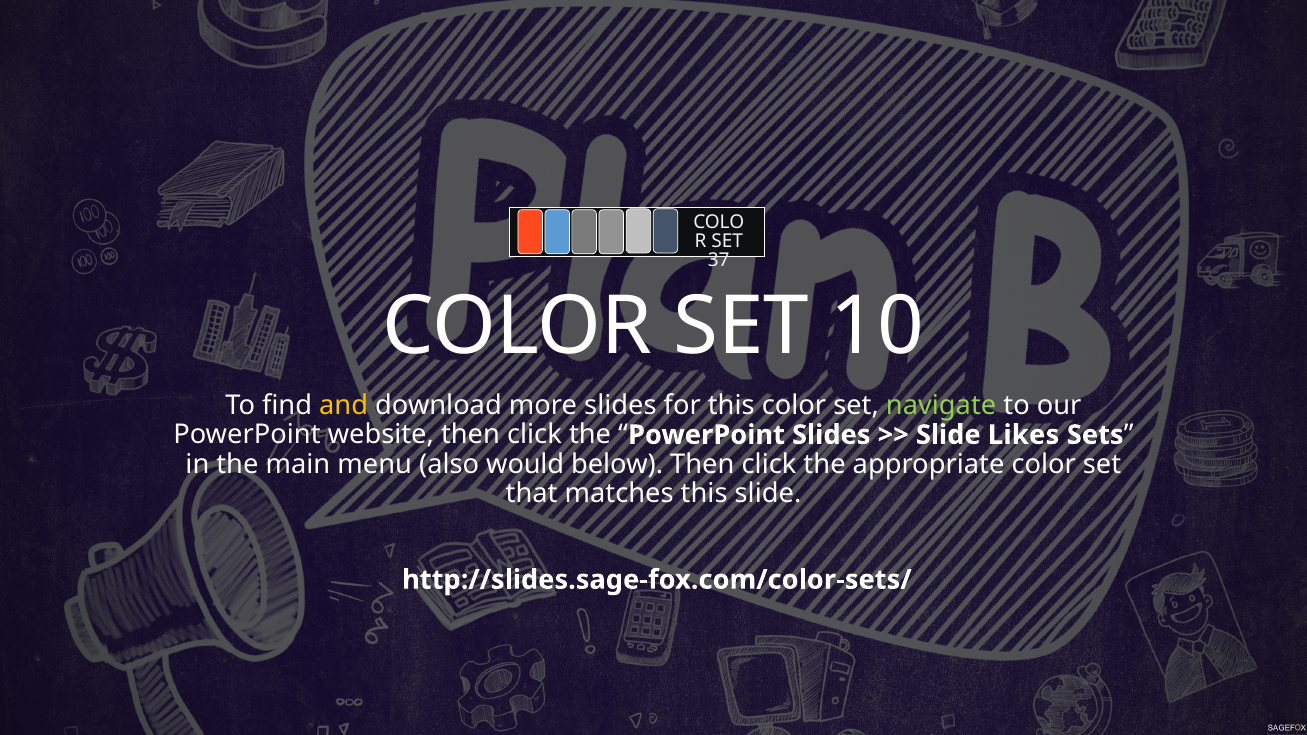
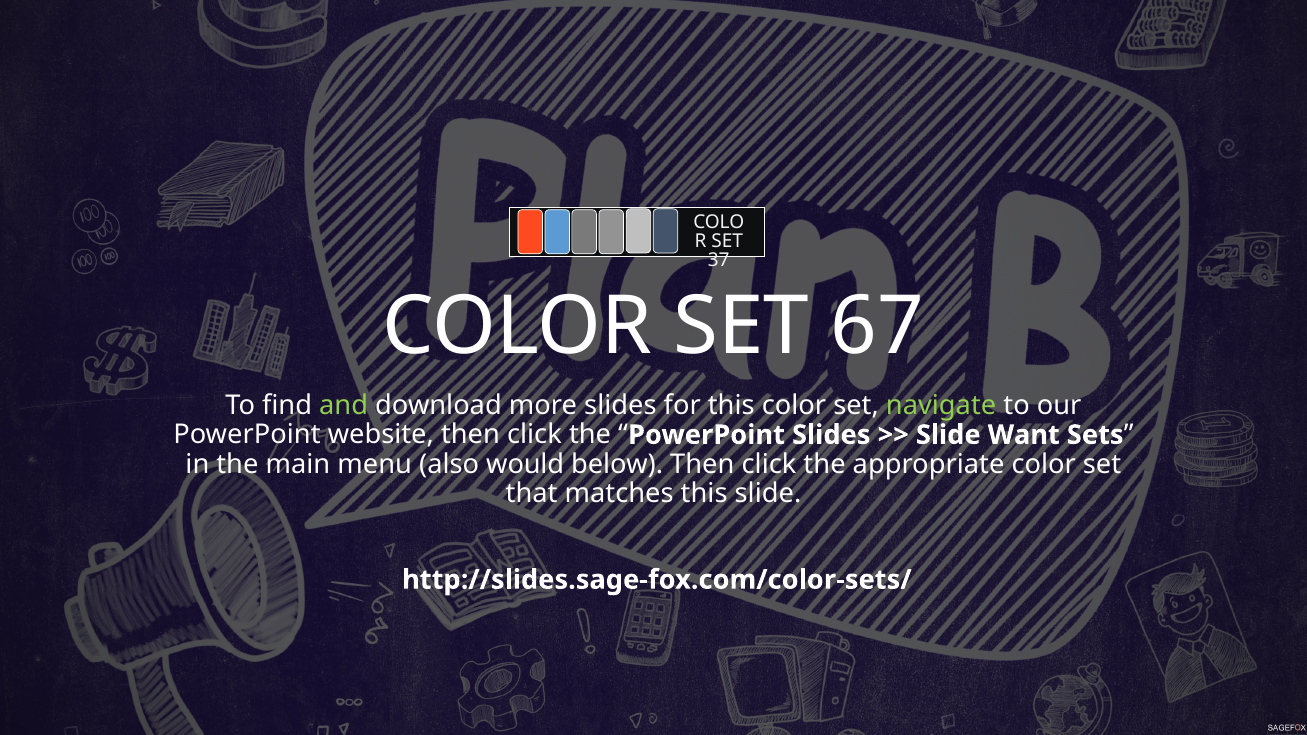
10: 10 -> 67 (877, 327)
and colour: yellow -> light green (344, 406)
Likes: Likes -> Want (1024, 435)
